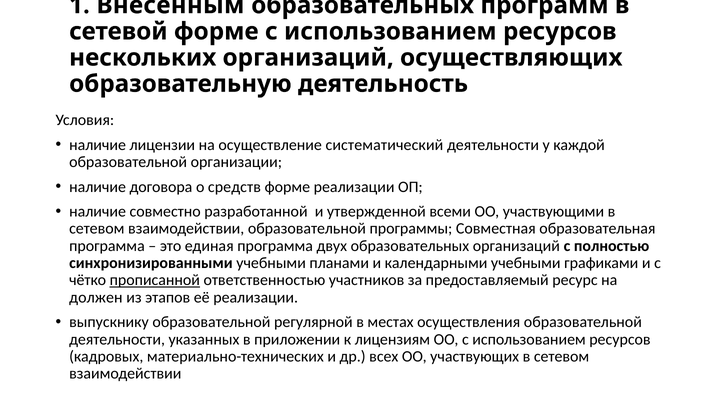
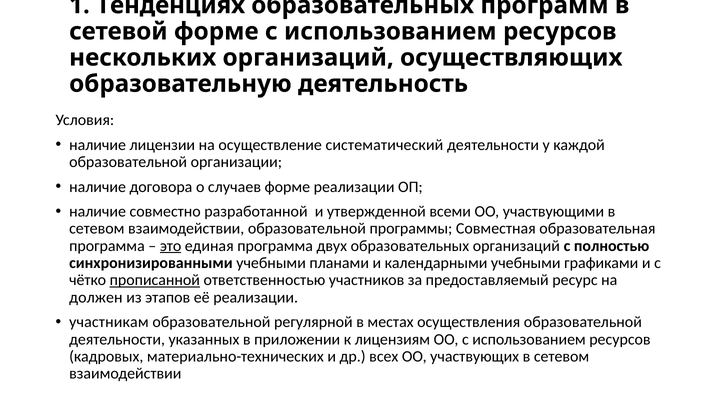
Внесенным: Внесенным -> Тенденциях (171, 5)
средств: средств -> случаев (234, 187)
это underline: none -> present (171, 246)
выпускнику: выпускнику -> участникам (109, 323)
